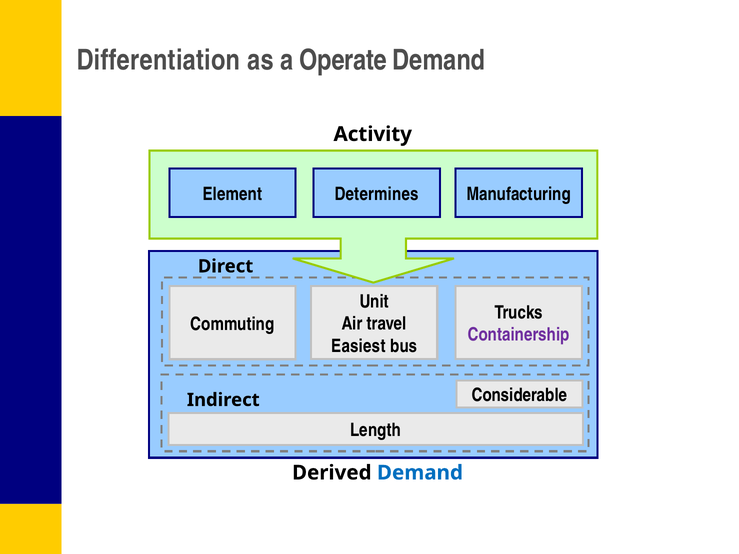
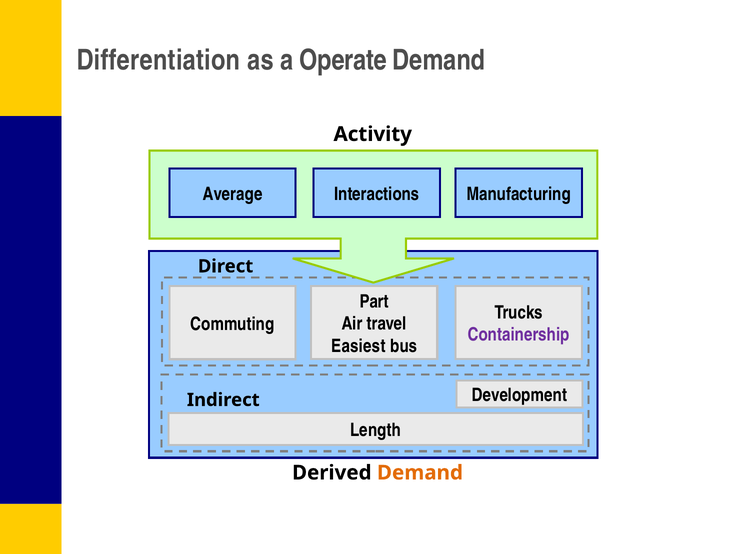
Element: Element -> Average (233, 194)
Determines: Determines -> Interactions (377, 194)
Unit: Unit -> Part (374, 302)
Considerable: Considerable -> Development (519, 395)
Demand colour: blue -> orange (420, 473)
